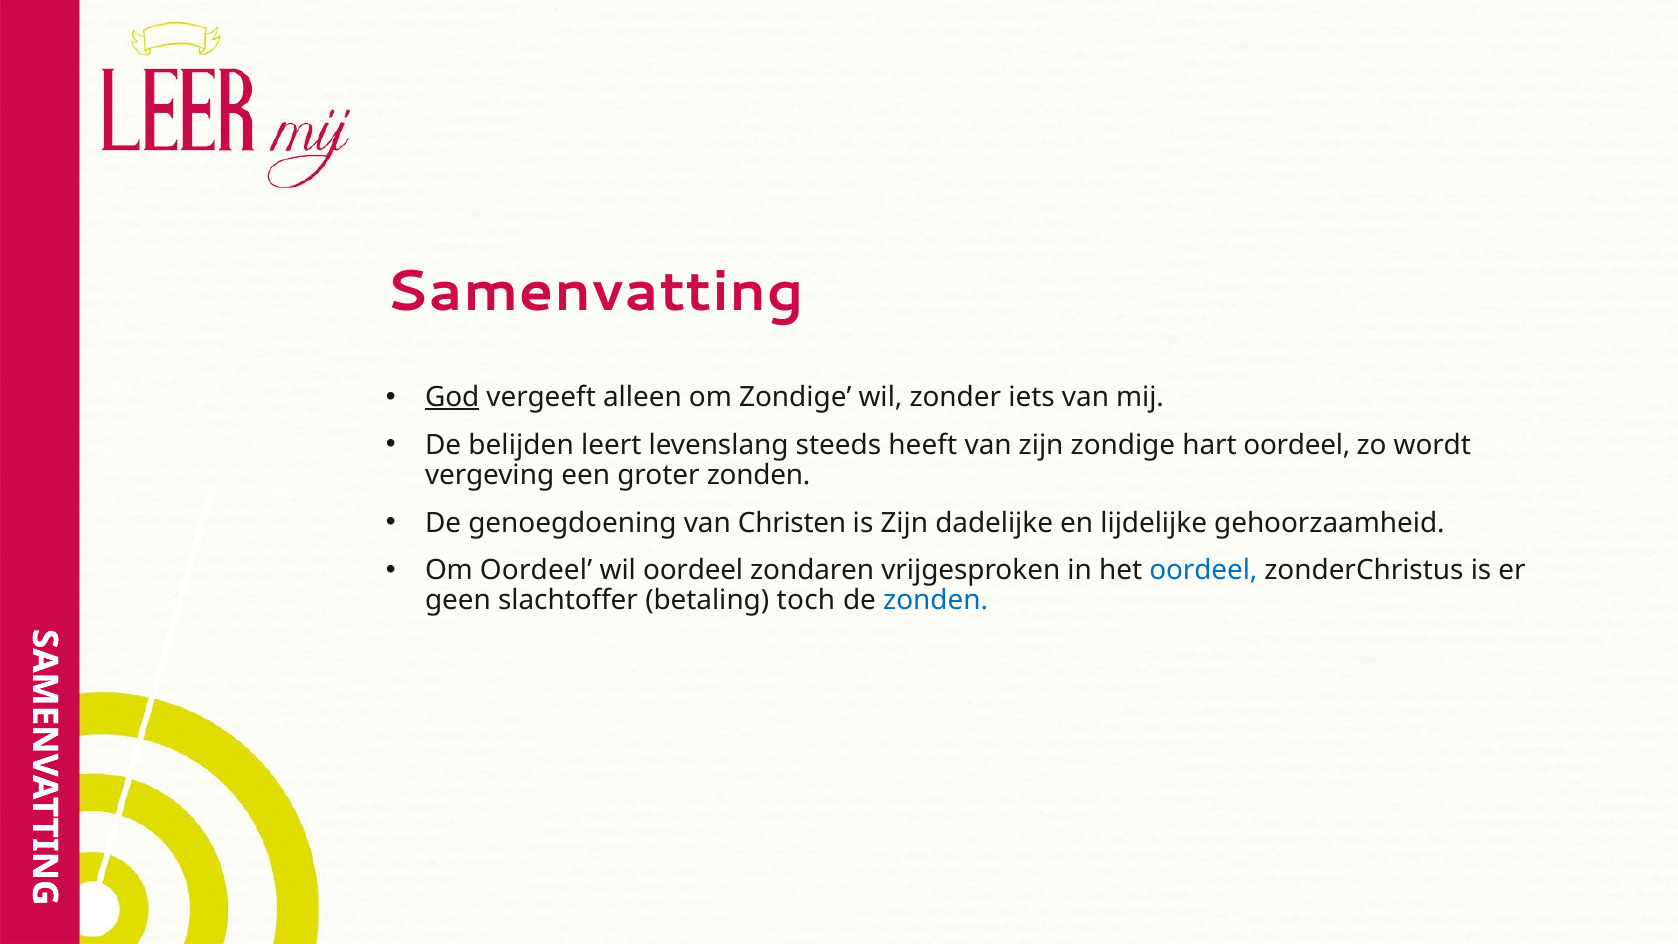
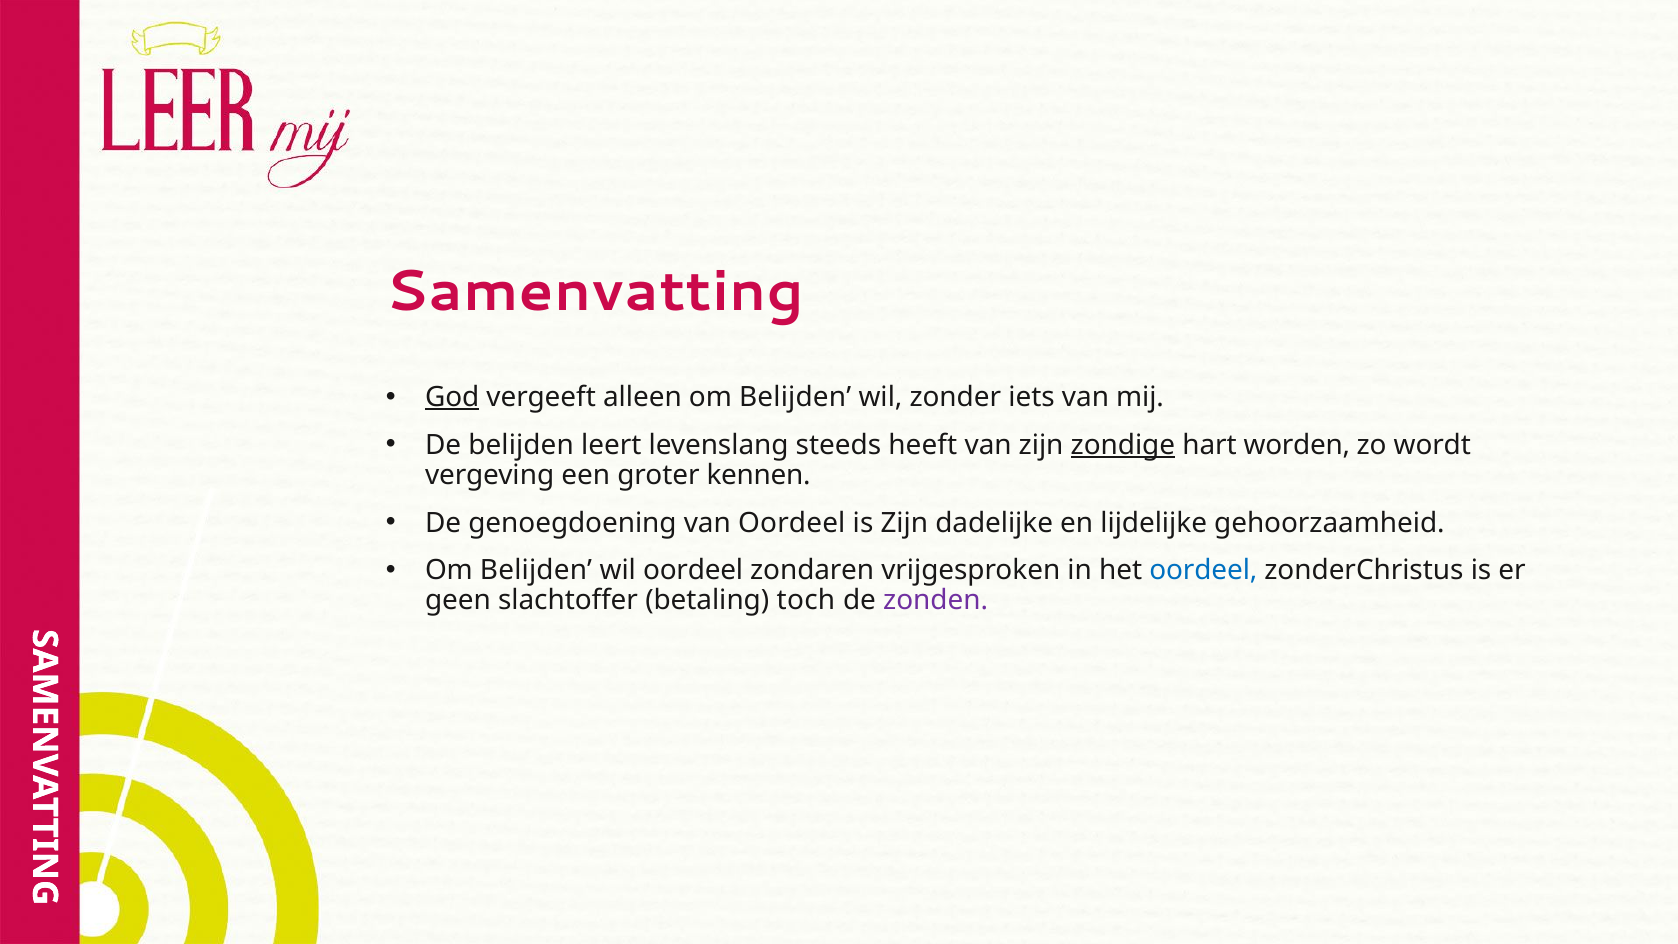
alleen om Zondige: Zondige -> Belijden (795, 397)
zondige underline: none -> present (1123, 445)
hart oordeel: oordeel -> worden (1297, 445)
groter zonden: zonden -> kennen (759, 475)
van Christen: Christen -> Oordeel (792, 523)
Oordeel: Oordeel -> Belijden (536, 570)
zonden colour: blue -> purple (936, 601)
